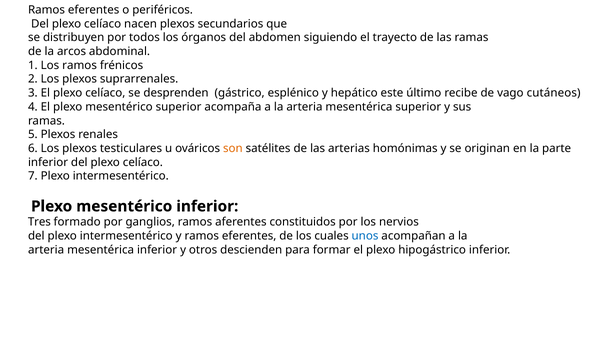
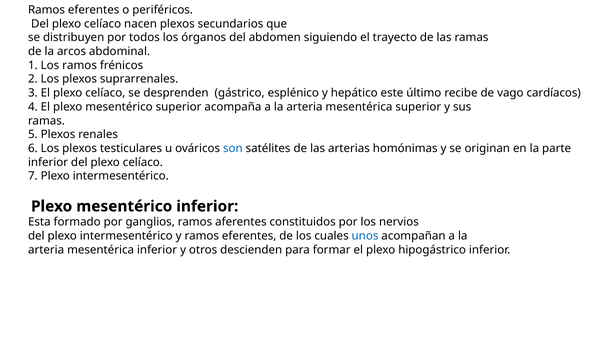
cutáneos: cutáneos -> cardíacos (554, 93)
son colour: orange -> blue (233, 149)
Tres: Tres -> Esta (39, 223)
